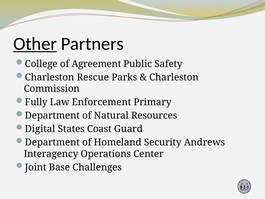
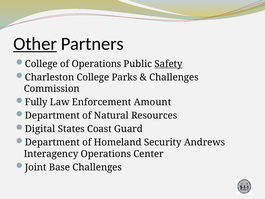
of Agreement: Agreement -> Operations (96, 64)
Safety underline: none -> present (169, 64)
Charleston Rescue: Rescue -> College (93, 77)
Charleston: Charleston -> Challenges (174, 77)
Primary: Primary -> Amount (153, 102)
